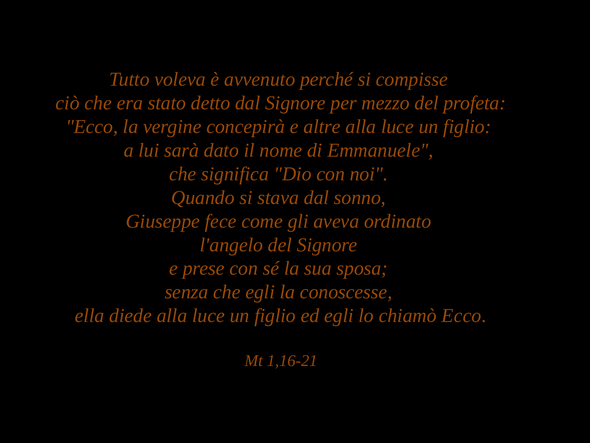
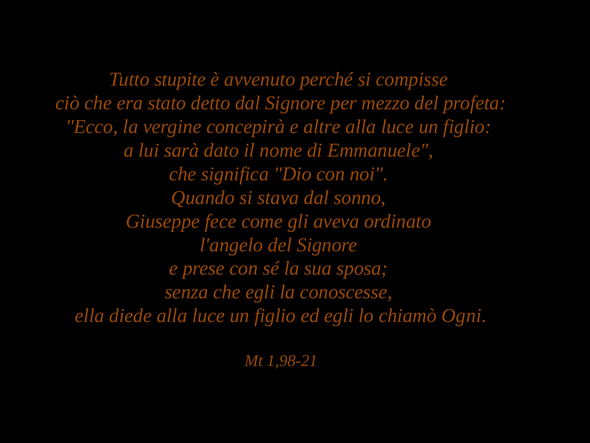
voleva: voleva -> stupite (180, 79)
chiamò Ecco: Ecco -> Ogni (464, 315)
1,16-21: 1,16-21 -> 1,98-21 (292, 360)
